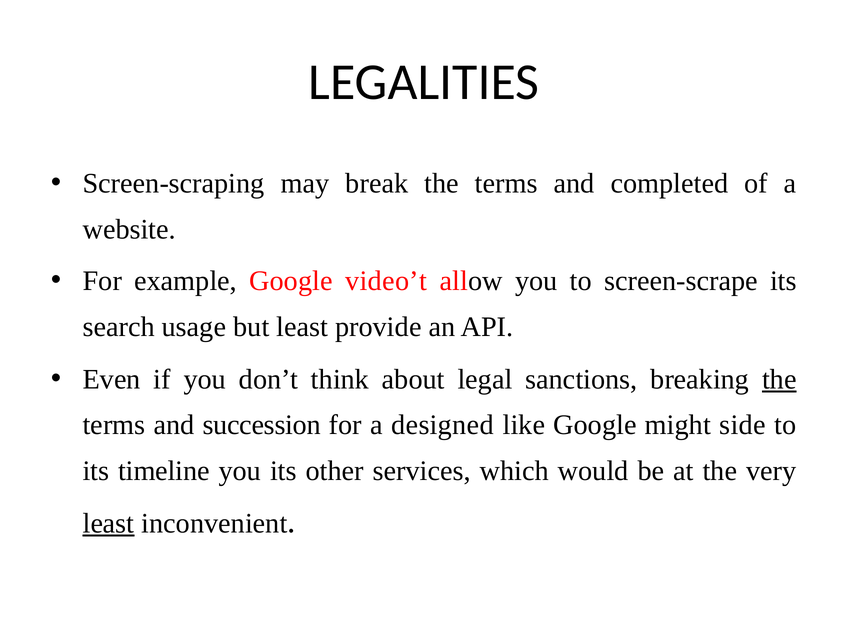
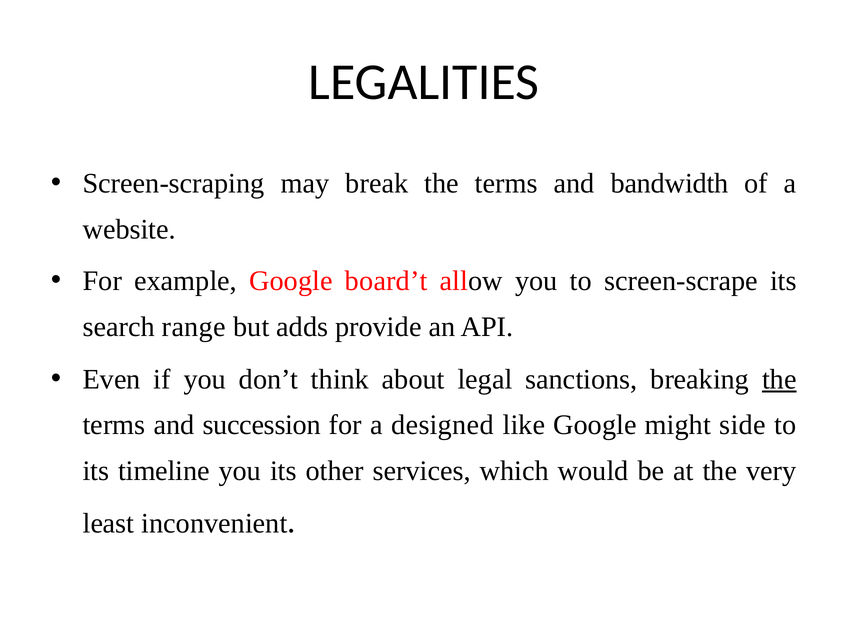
completed: completed -> bandwidth (669, 183)
video’t: video’t -> board’t (386, 281)
usage: usage -> range (194, 327)
but least: least -> adds (302, 327)
least underline: present -> none (108, 523)
